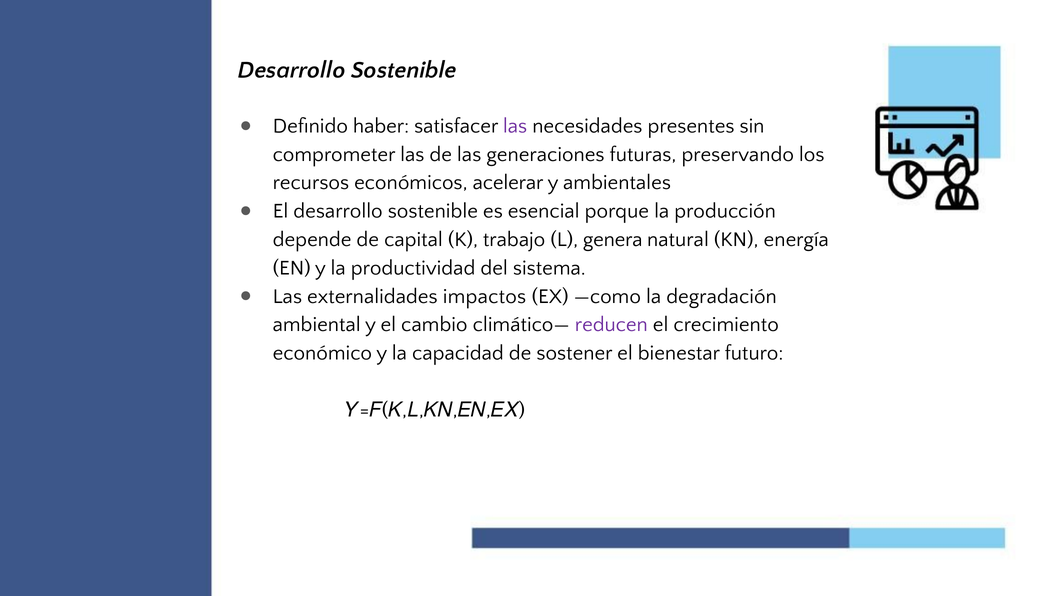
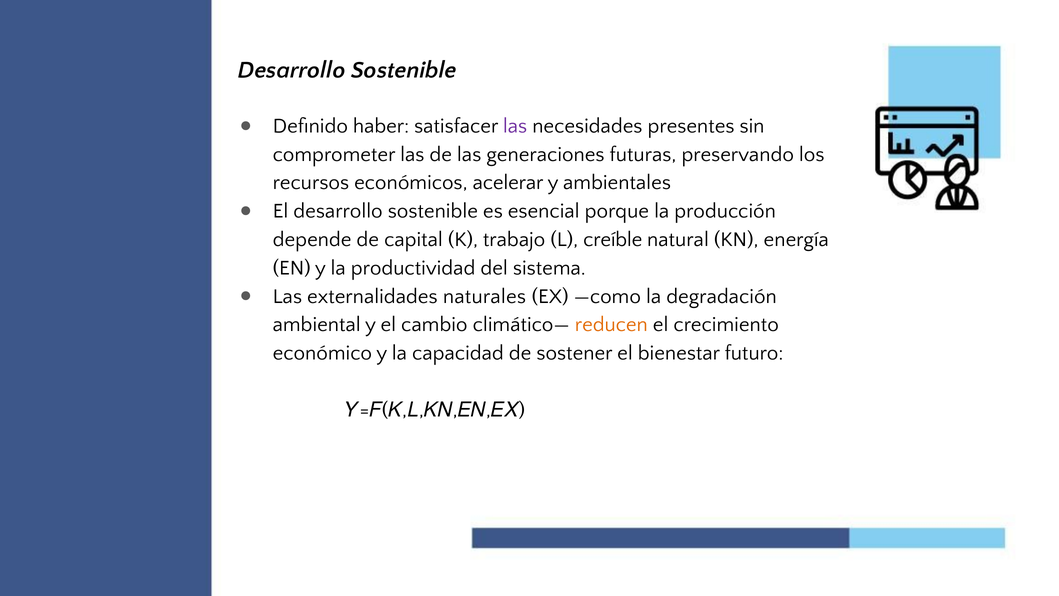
genera: genera -> creíble (613, 239)
impactos: impactos -> naturales (484, 296)
reducen colour: purple -> orange (611, 324)
